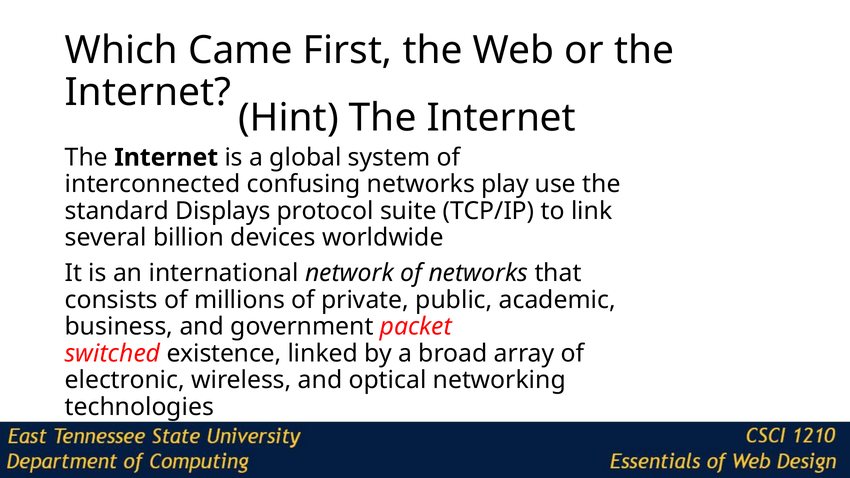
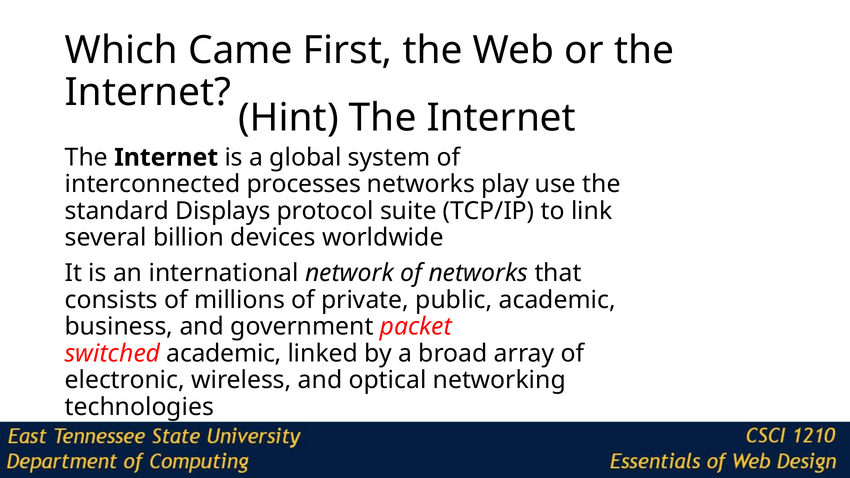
confusing: confusing -> processes (304, 184)
switched existence: existence -> academic (224, 353)
